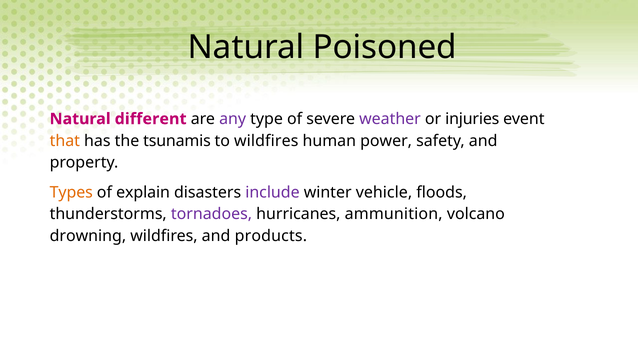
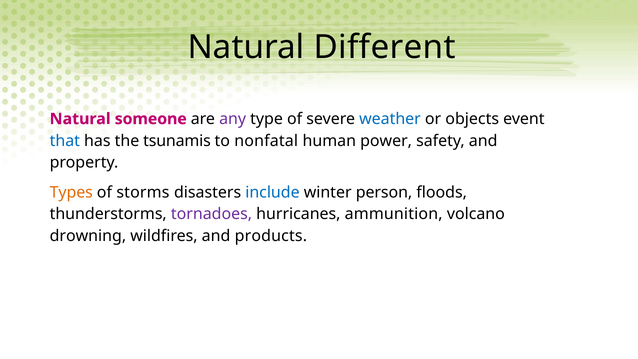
Poisoned: Poisoned -> Different (385, 47)
different: different -> someone (151, 119)
weather colour: purple -> blue (390, 119)
injuries: injuries -> objects (472, 119)
that colour: orange -> blue (65, 141)
to wildfires: wildfires -> nonfatal (266, 141)
explain: explain -> storms (143, 192)
include colour: purple -> blue (272, 192)
vehicle: vehicle -> person (384, 192)
